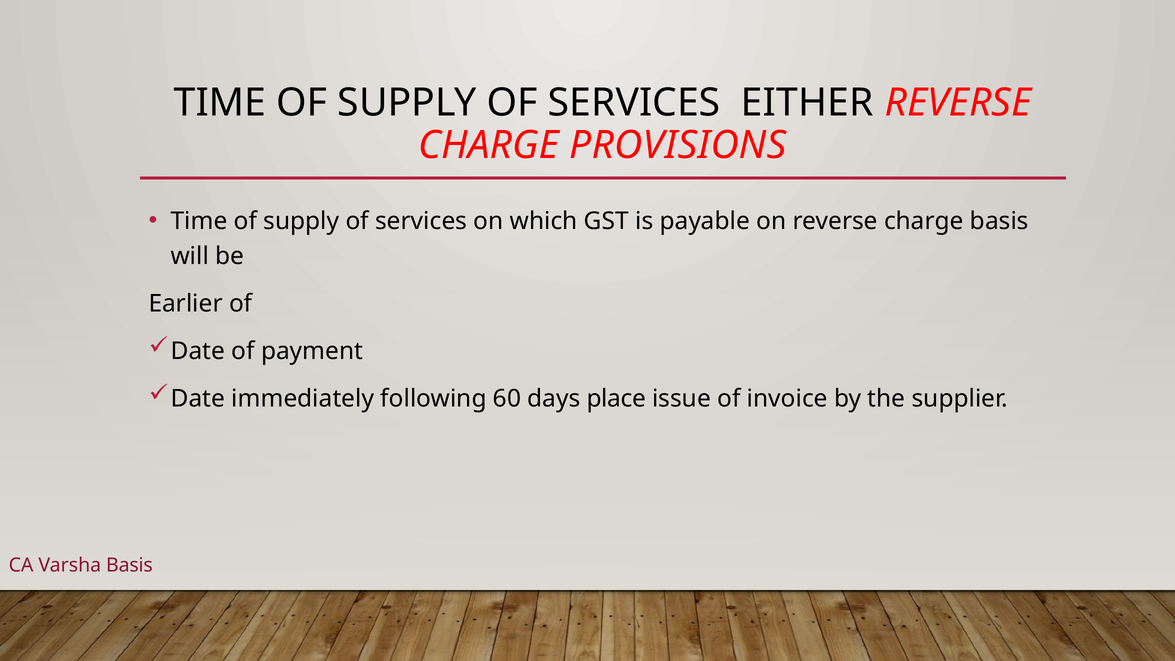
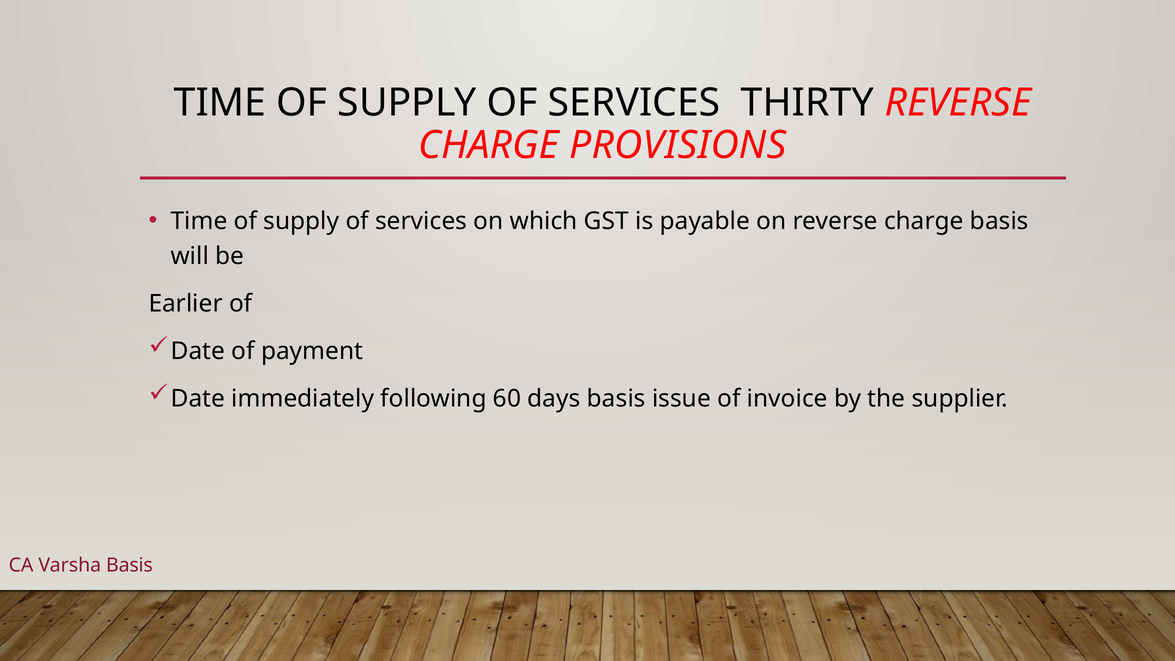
EITHER: EITHER -> THIRTY (807, 103)
days place: place -> basis (616, 399)
